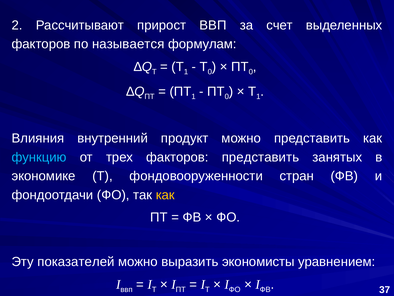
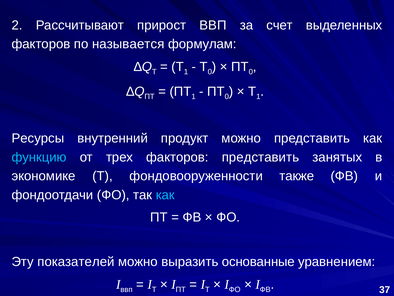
Влияния: Влияния -> Ресурсы (38, 138)
стран: стран -> также (297, 176)
как colour: yellow -> light blue (165, 195)
экономисты: экономисты -> основанные (258, 261)
